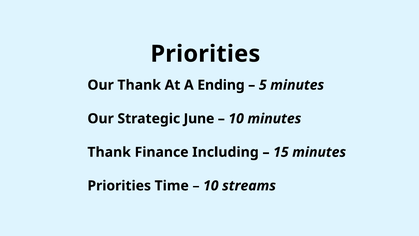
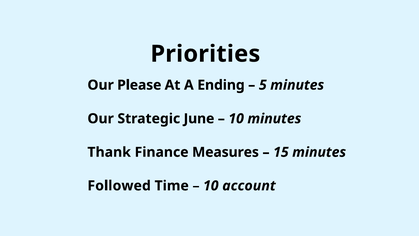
Our Thank: Thank -> Please (139, 85)
Including: Including -> Measures (226, 152)
Priorities: Priorities -> Followed (119, 186)
streams: streams -> account (249, 186)
